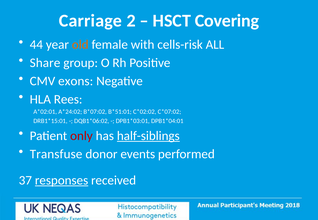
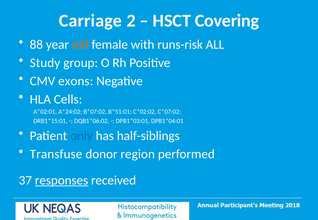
44: 44 -> 88 (36, 45)
cells-risk: cells-risk -> runs-risk (180, 45)
Share: Share -> Study (45, 63)
Rees: Rees -> Cells (68, 99)
only colour: red -> blue (81, 136)
half-siblings underline: present -> none (148, 136)
events: events -> region (138, 154)
